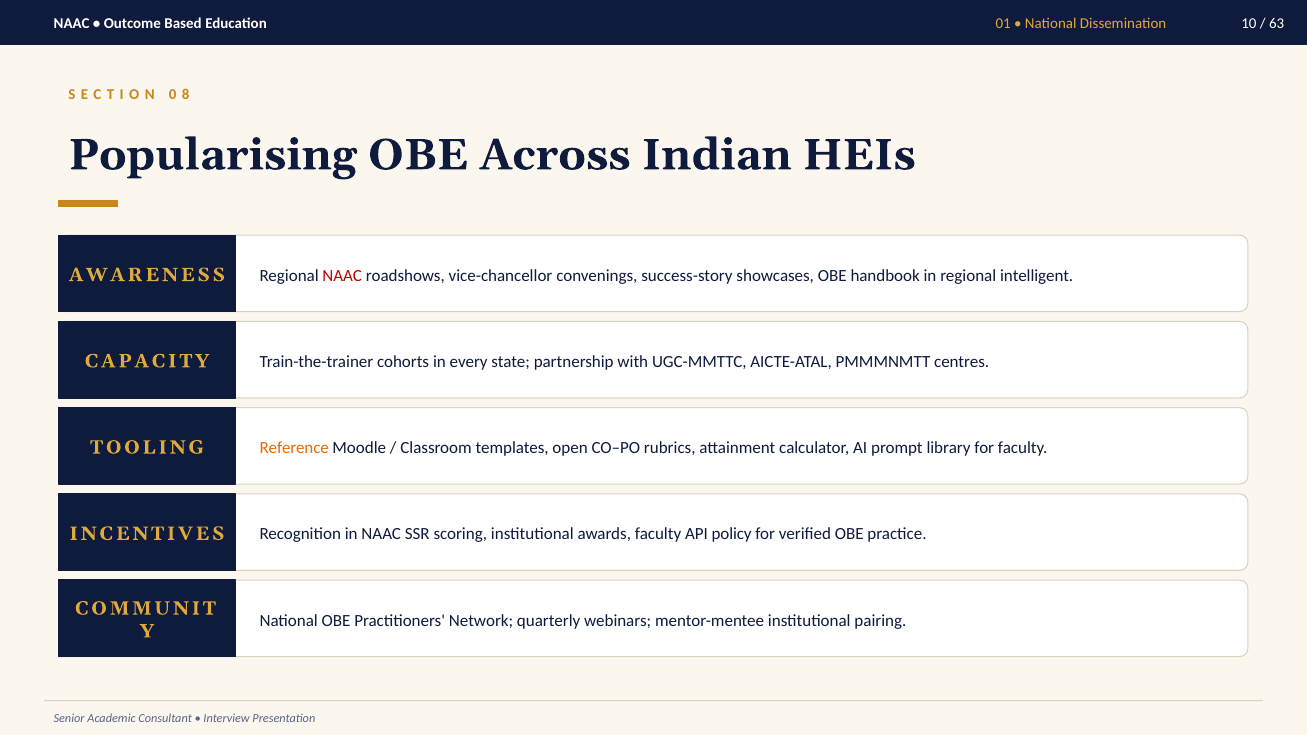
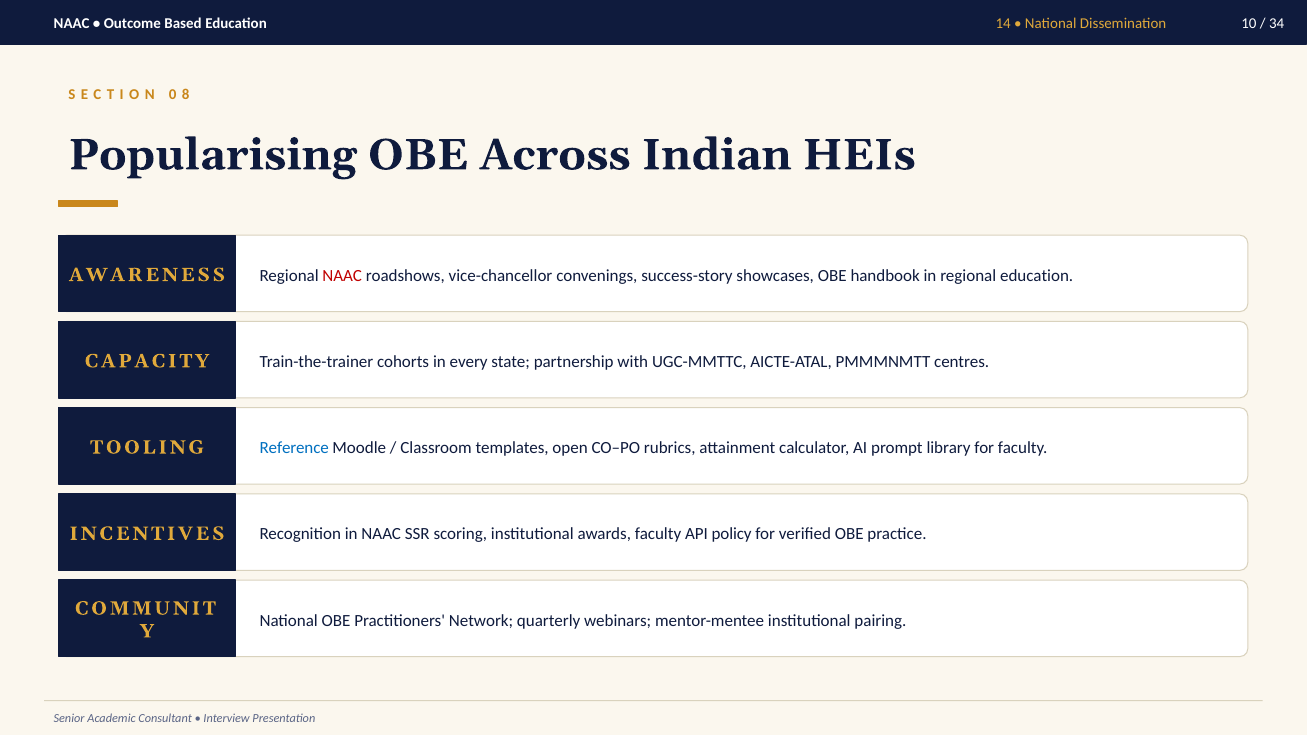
01: 01 -> 14 (1003, 23)
63: 63 -> 34 (1277, 23)
regional intelligent: intelligent -> education (1037, 276)
Reference colour: orange -> blue (294, 448)
